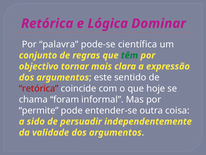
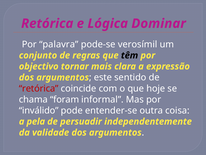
científica: científica -> verosímil (138, 44)
têm colour: green -> black (130, 55)
permite: permite -> inválido (39, 110)
sido: sido -> pela (36, 121)
